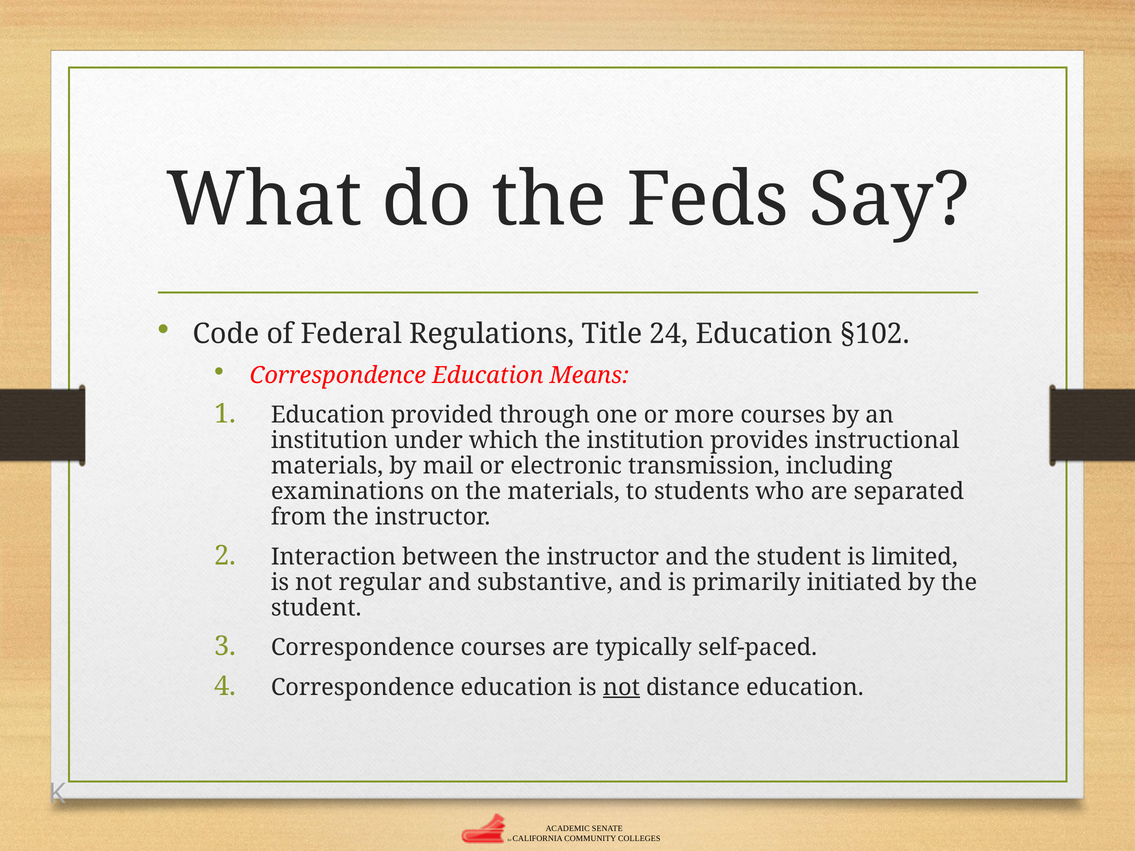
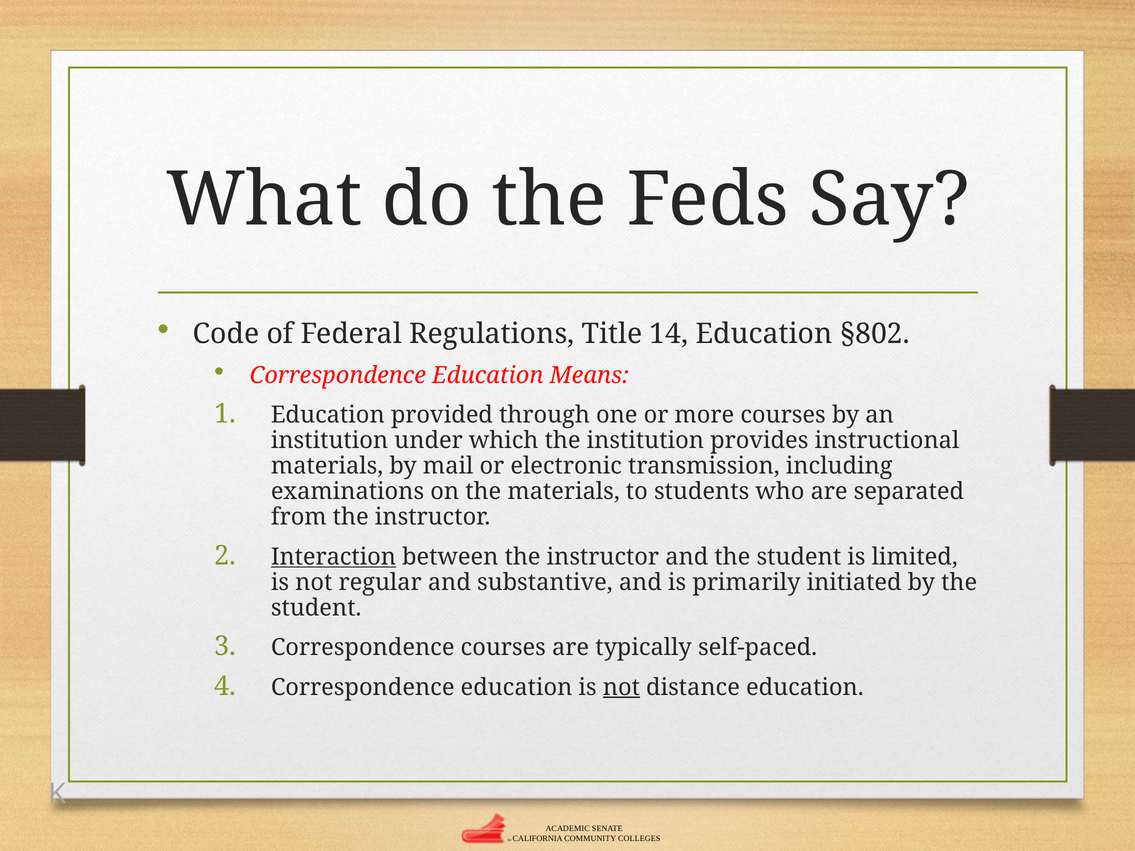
24: 24 -> 14 (669, 334)
§102: §102 -> §802 (875, 334)
Interaction underline: none -> present (333, 557)
